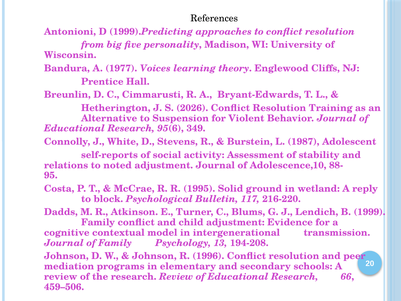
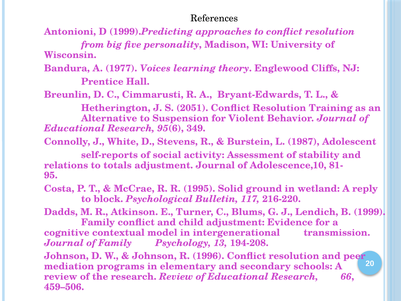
2026: 2026 -> 2051 (192, 108)
noted: noted -> totals (118, 165)
88-: 88- -> 81- (336, 165)
